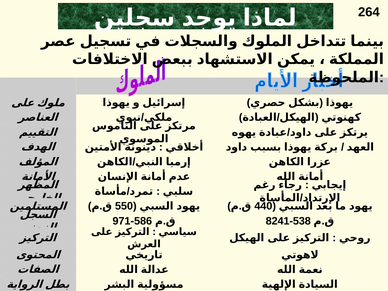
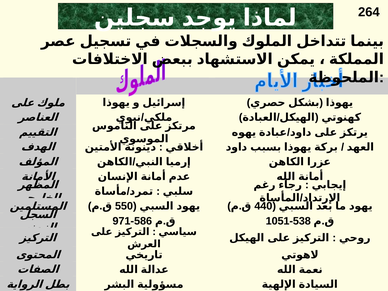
8241-538: 8241-538 -> 1051-538 (288, 221)
